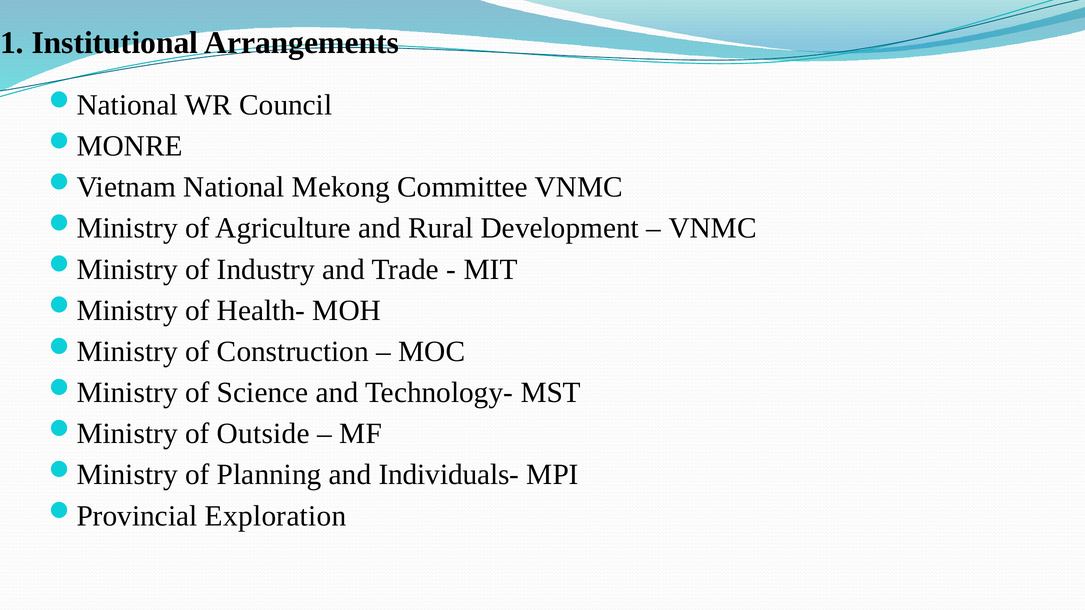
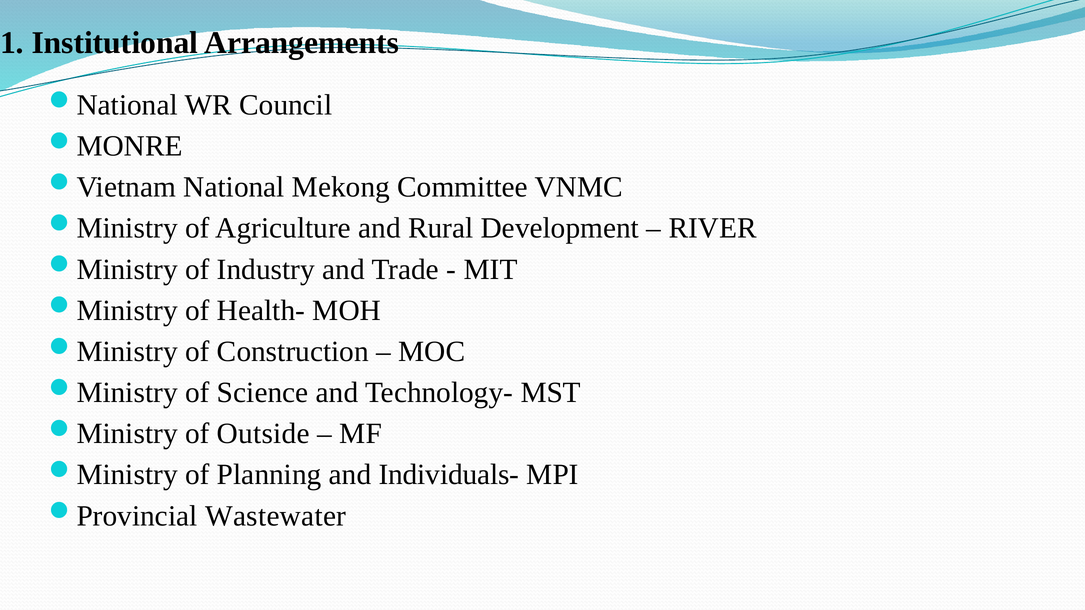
VNMC: VNMC -> RIVER (713, 228)
Exploration: Exploration -> Wastewater (276, 516)
